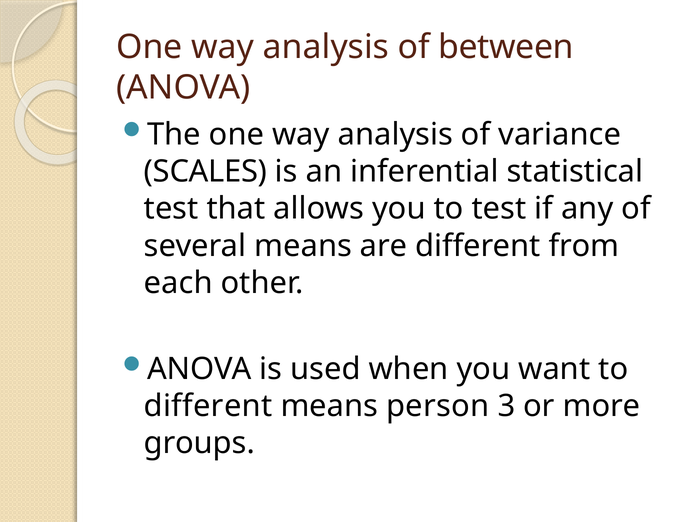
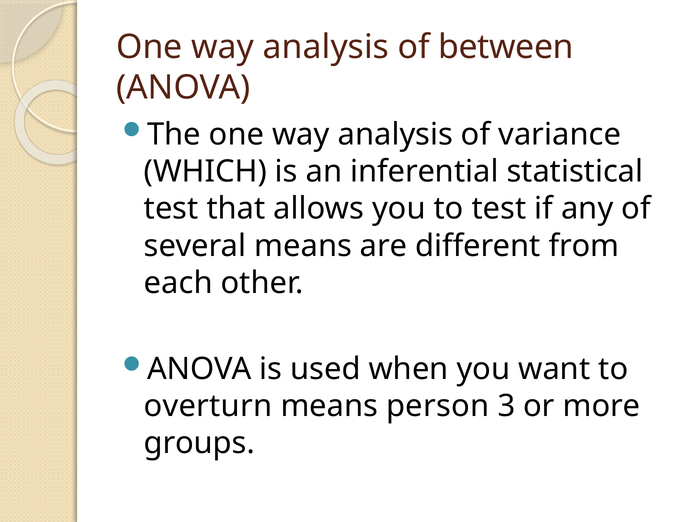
SCALES: SCALES -> WHICH (205, 172)
different: different -> overturn (208, 406)
